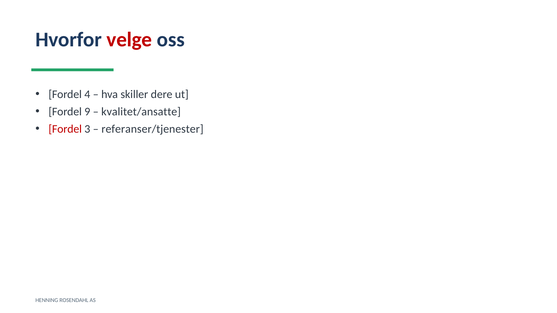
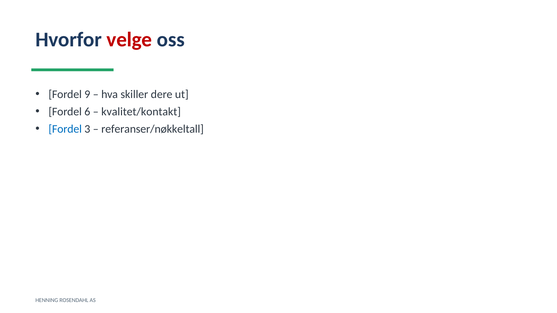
4: 4 -> 9 (87, 94)
9: 9 -> 6 (87, 112)
kvalitet/ansatte: kvalitet/ansatte -> kvalitet/kontakt (141, 112)
Fordel colour: red -> blue (65, 129)
referanser/tjenester: referanser/tjenester -> referanser/nøkkeltall (153, 129)
